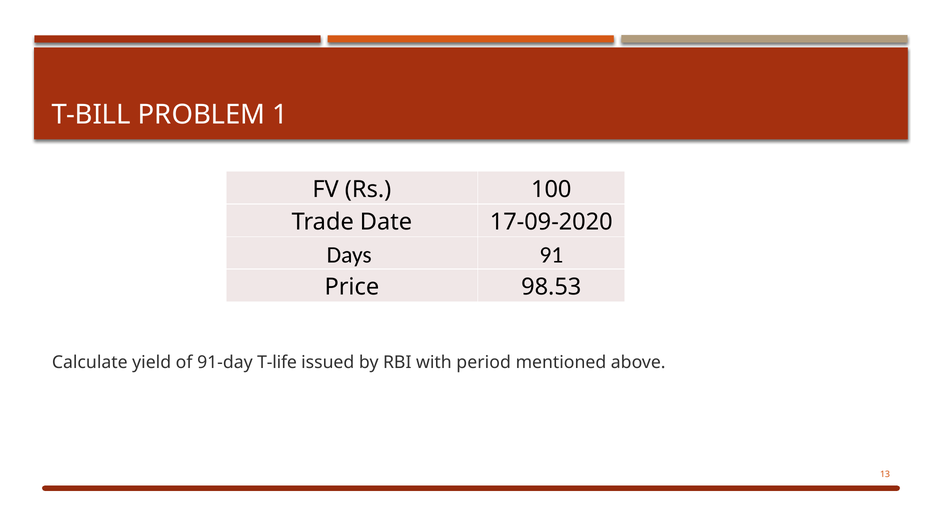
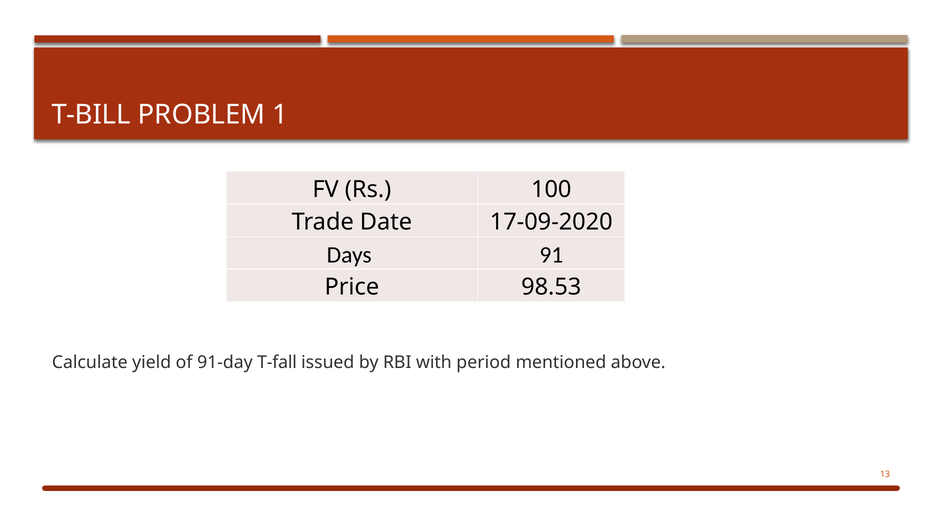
T-life: T-life -> T-fall (277, 362)
